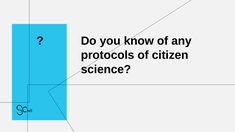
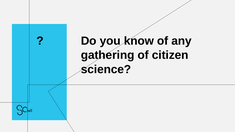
protocols: protocols -> gathering (108, 55)
